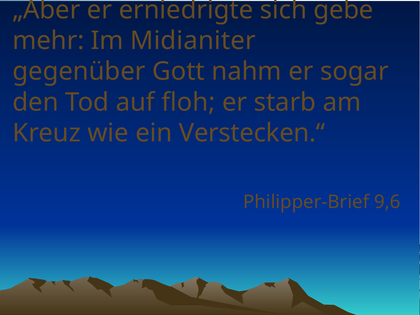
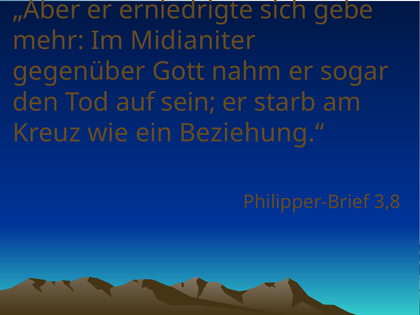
floh: floh -> sein (189, 102)
Verstecken.“: Verstecken.“ -> Beziehung.“ (252, 133)
9,6: 9,6 -> 3,8 (387, 202)
